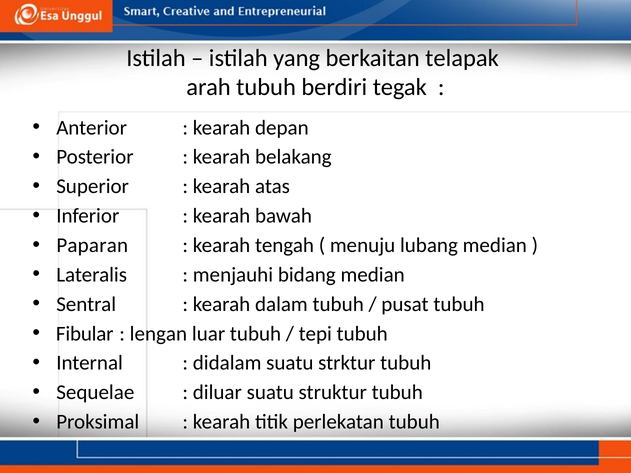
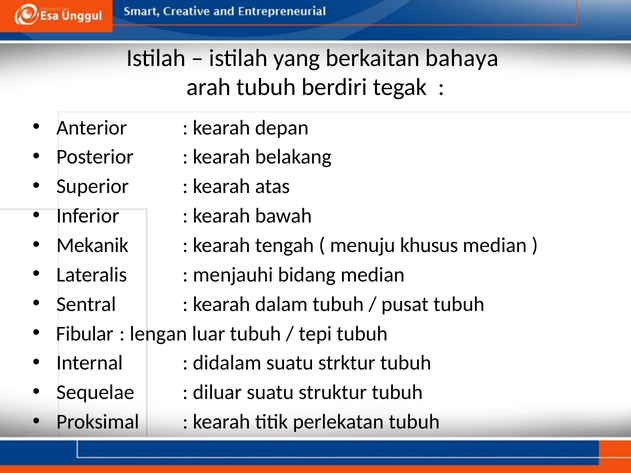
telapak: telapak -> bahaya (462, 58)
Paparan: Paparan -> Mekanik (92, 245)
lubang: lubang -> khusus (429, 245)
